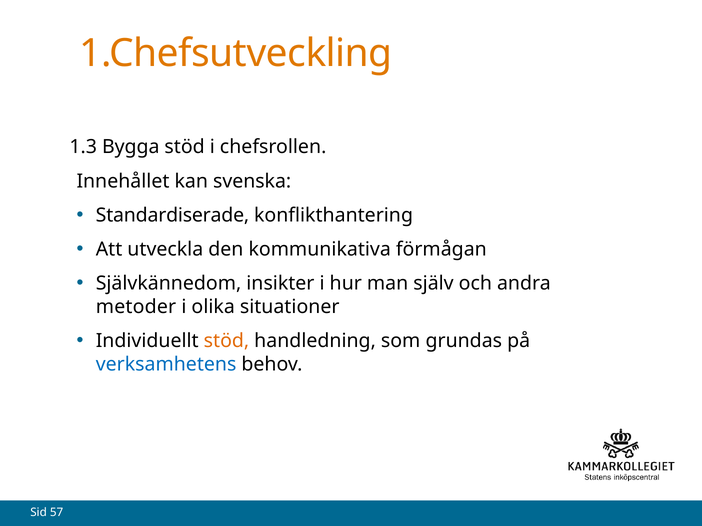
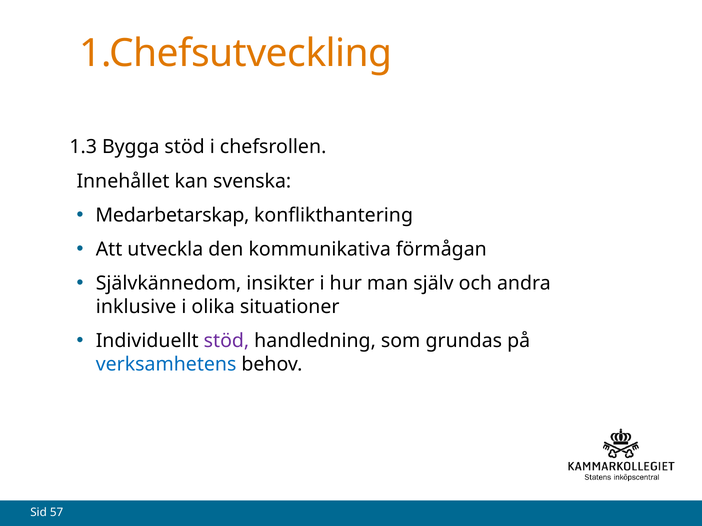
Standardiserade: Standardiserade -> Medarbetarskap (172, 215)
metoder: metoder -> inklusive (136, 307)
stöd colour: orange -> purple (226, 341)
